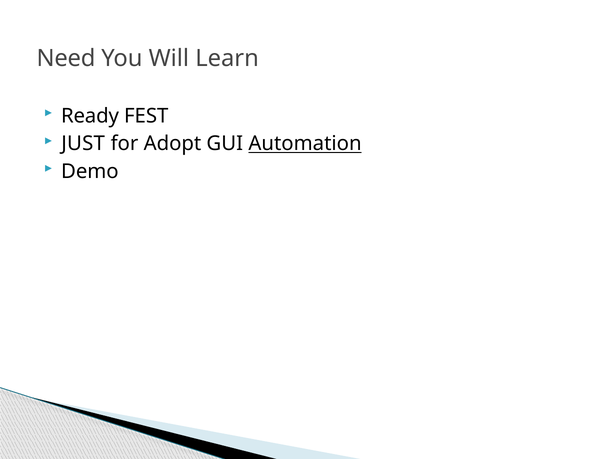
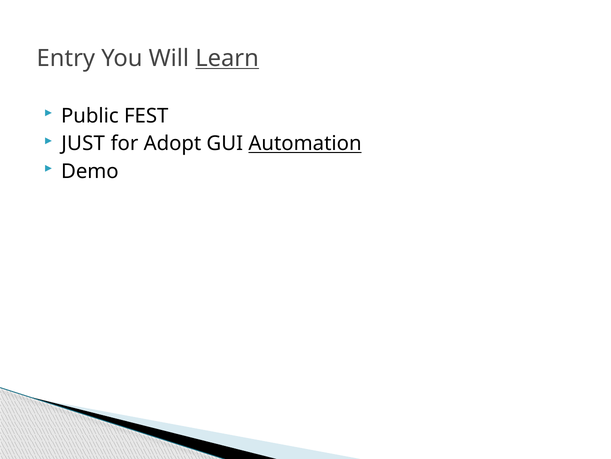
Need: Need -> Entry (66, 58)
Learn underline: none -> present (227, 58)
Ready: Ready -> Public (90, 116)
